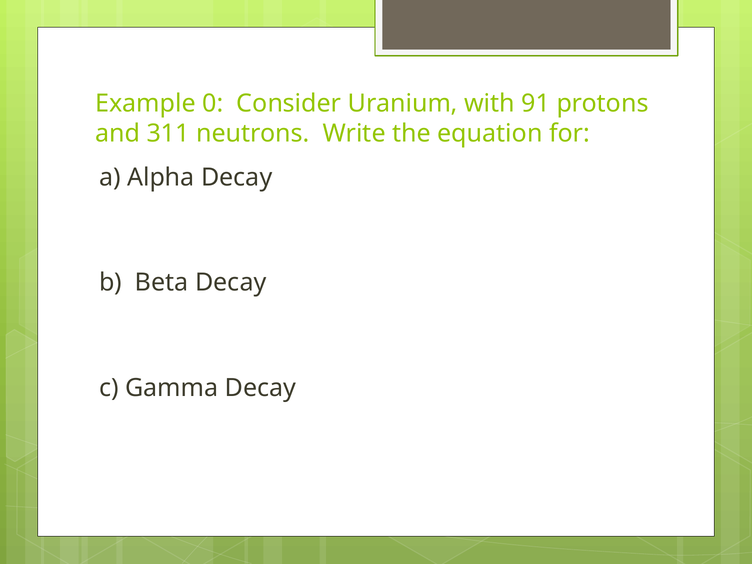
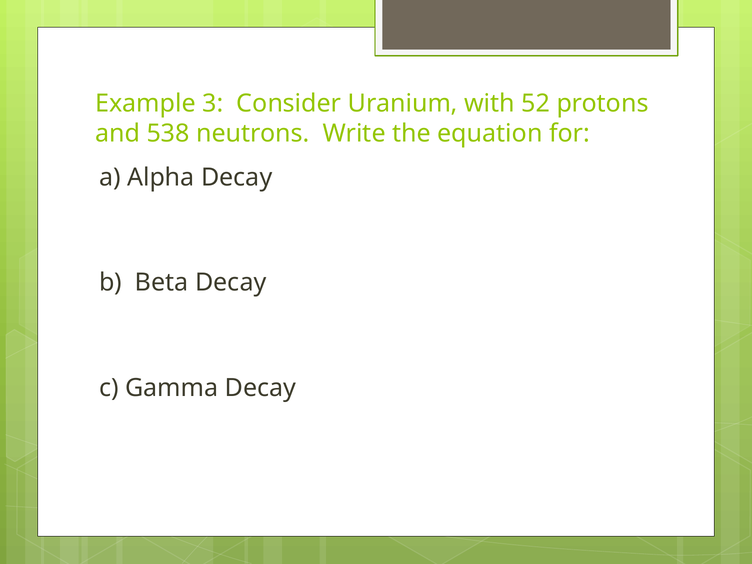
0: 0 -> 3 (213, 103)
91: 91 -> 52 (536, 103)
311: 311 -> 538 (168, 133)
